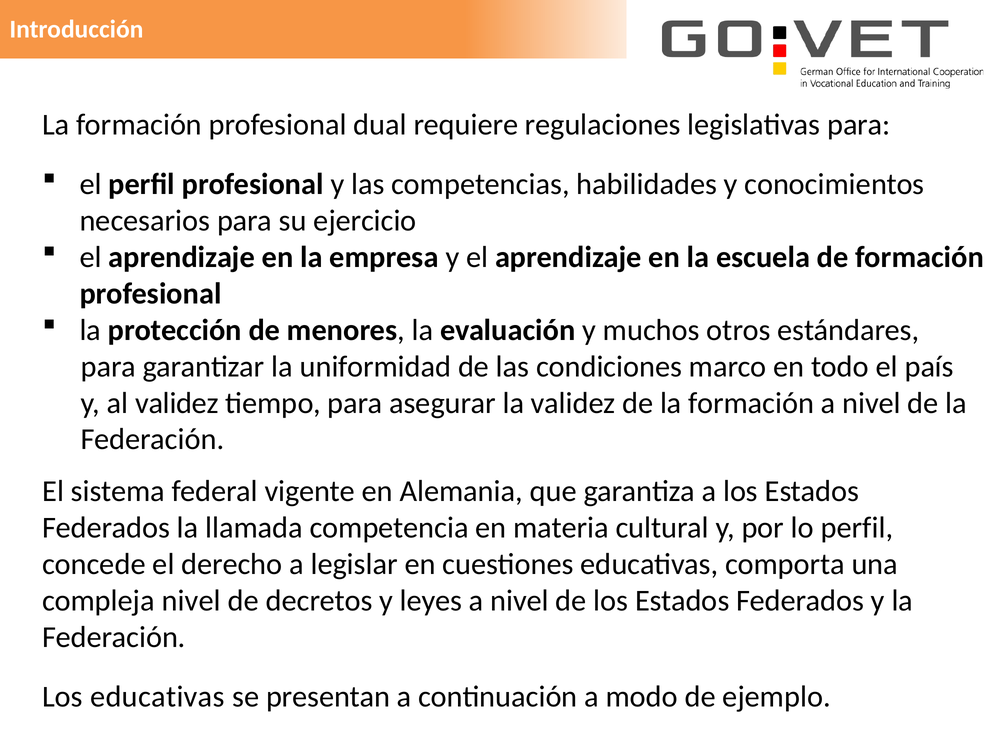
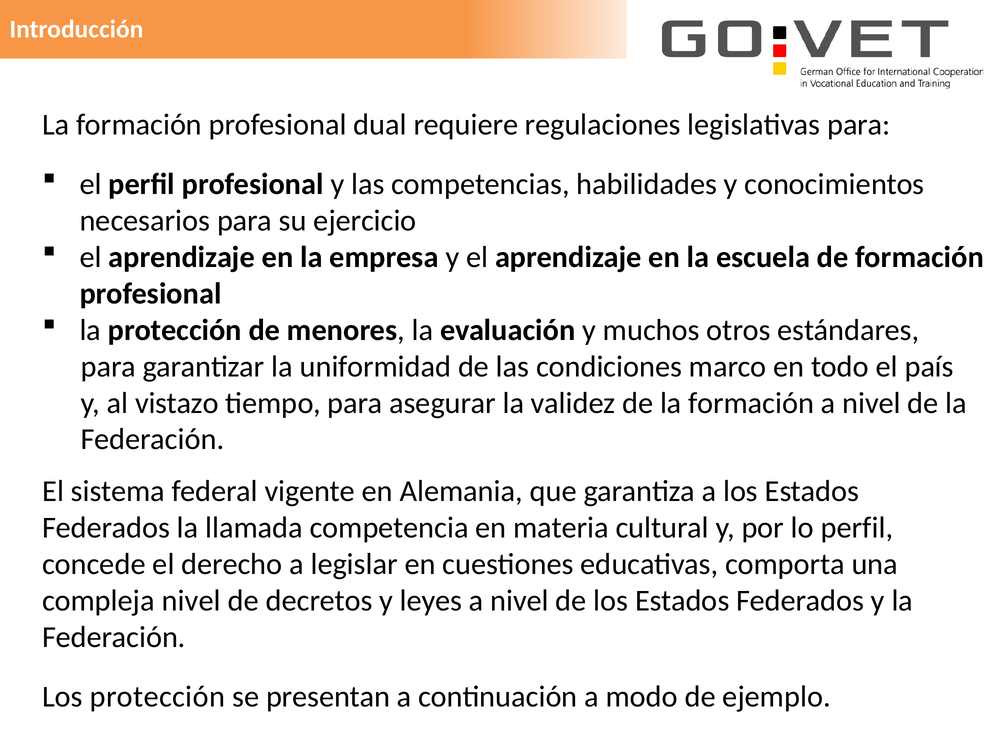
al validez: validez -> vistazo (177, 403)
Los educativas: educativas -> protección (157, 697)
